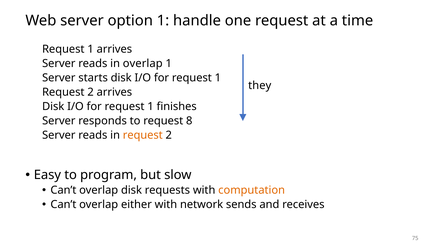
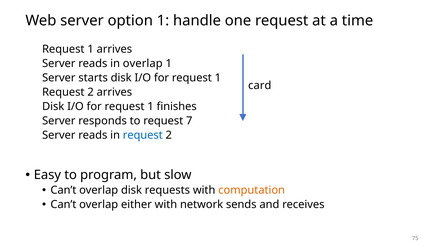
they: they -> card (260, 86)
8: 8 -> 7 (189, 121)
request colour: orange -> blue (143, 135)
